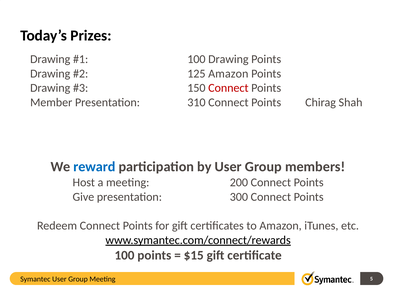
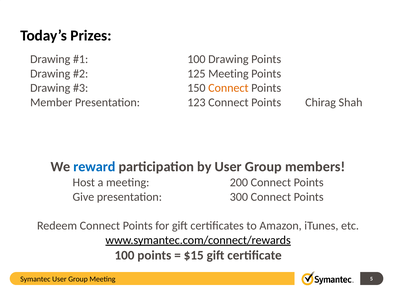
125 Amazon: Amazon -> Meeting (228, 74)
Connect colour: red -> orange (228, 88)
310: 310 -> 123 (196, 102)
